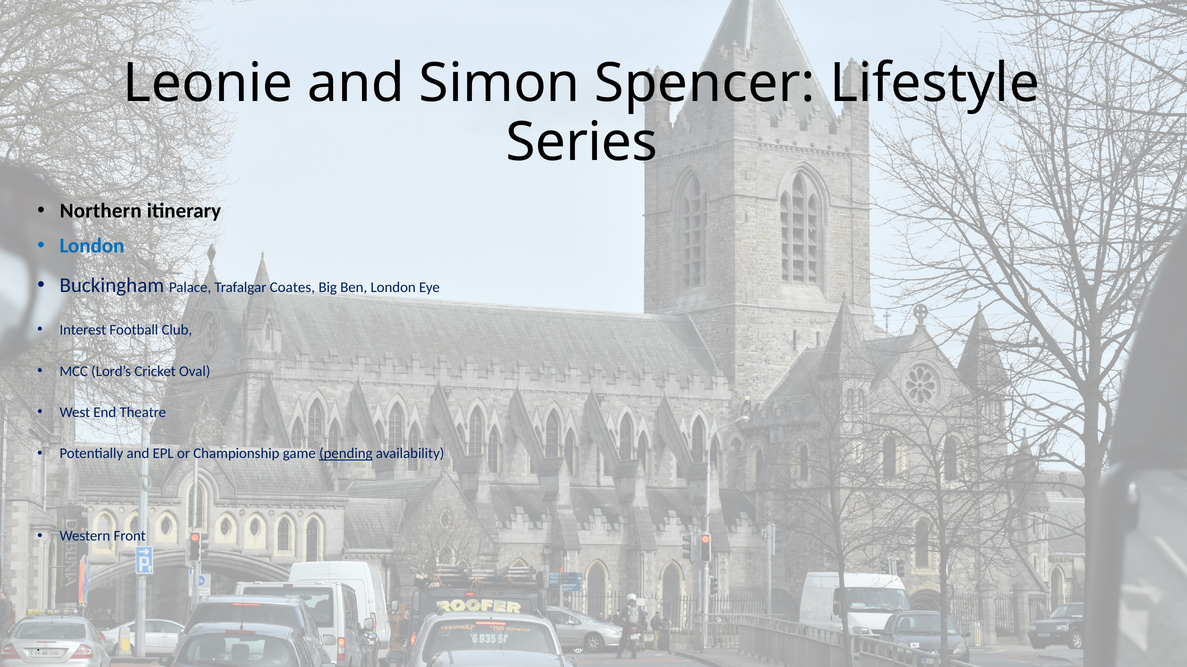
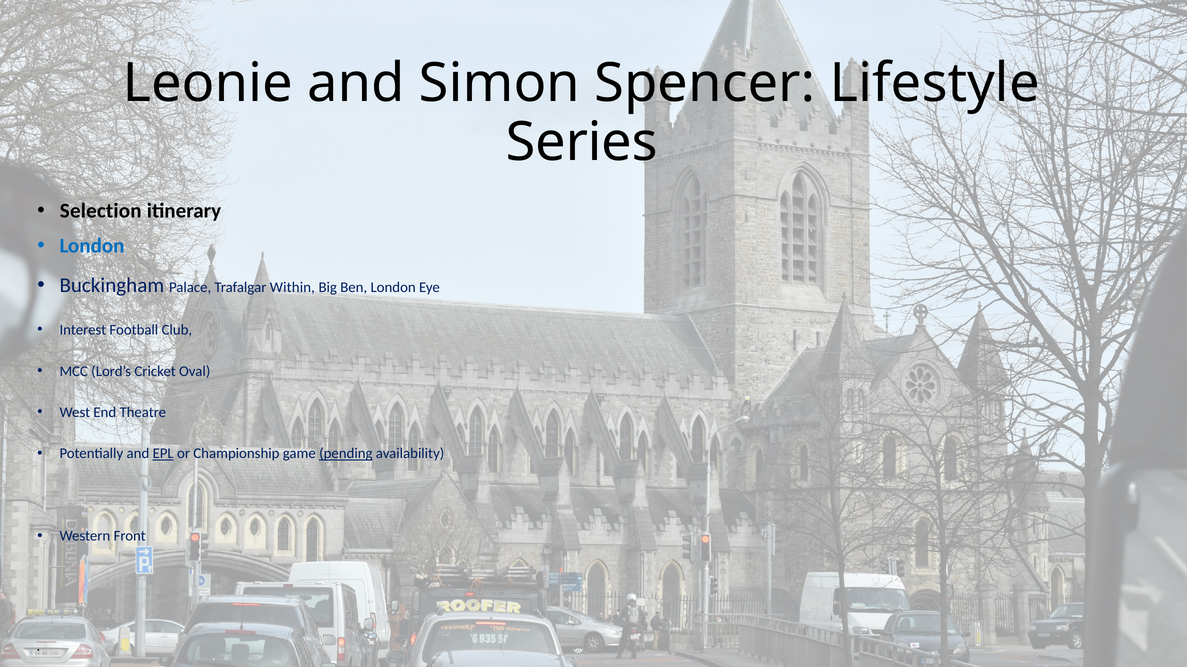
Northern: Northern -> Selection (101, 211)
Coates: Coates -> Within (292, 288)
EPL underline: none -> present (163, 454)
